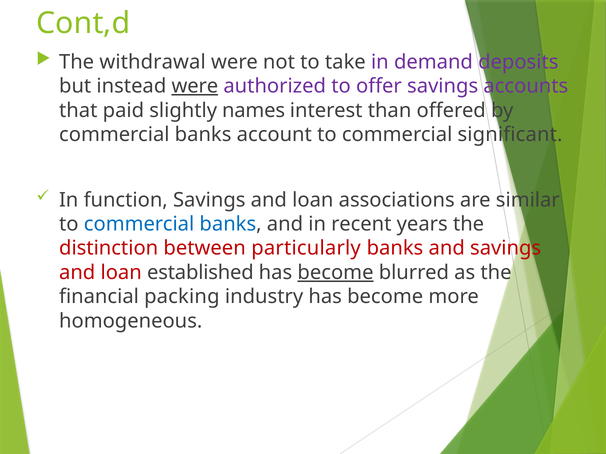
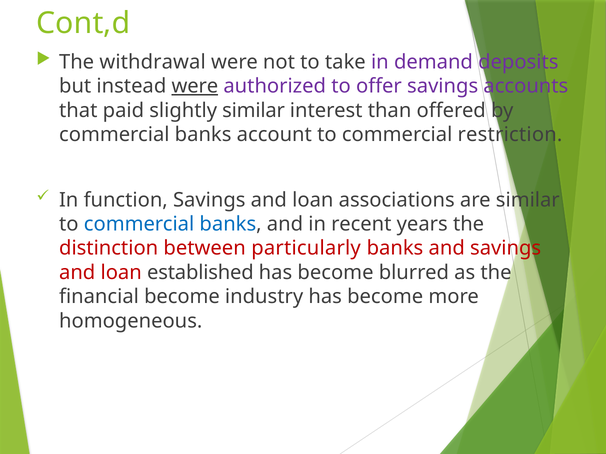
slightly names: names -> similar (254, 110)
significant: significant -> restriction (510, 135)
become underline: present -> none (336, 273)
financial packing: packing -> become (182, 297)
